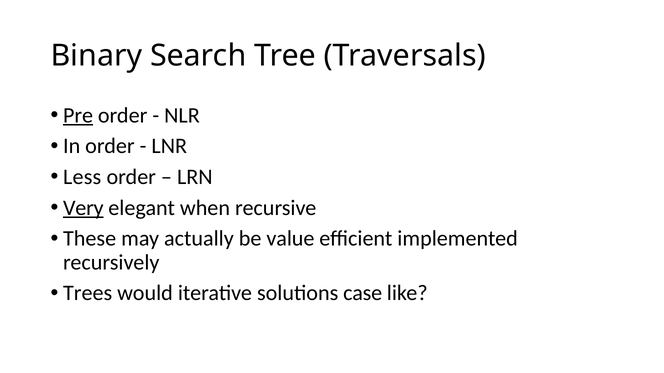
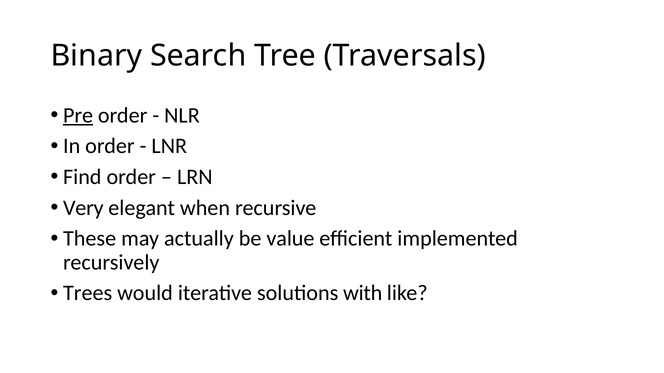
Less: Less -> Find (82, 177)
Very underline: present -> none (83, 208)
case: case -> with (363, 294)
